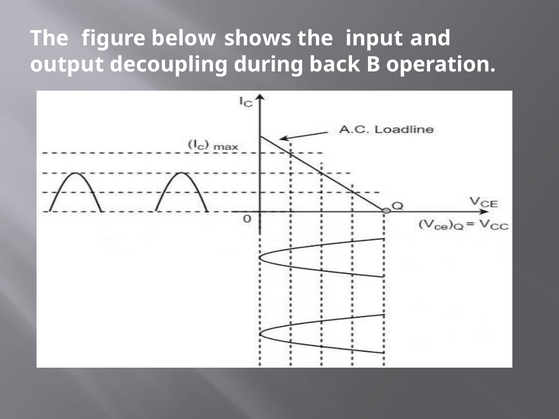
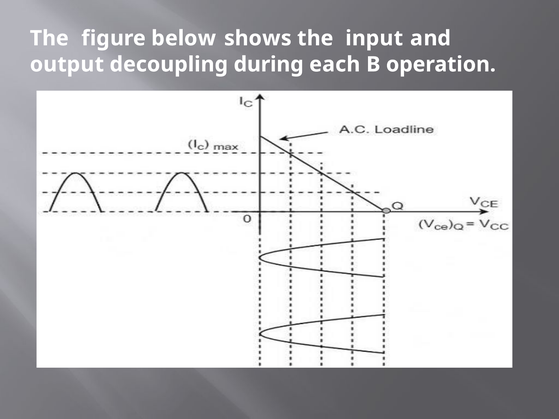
back: back -> each (335, 64)
